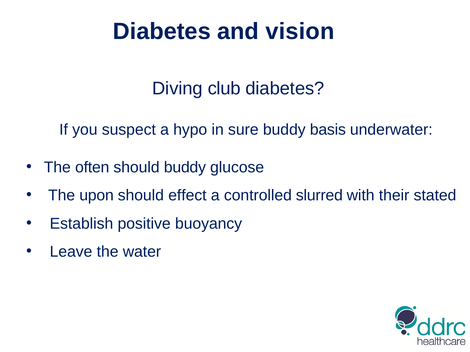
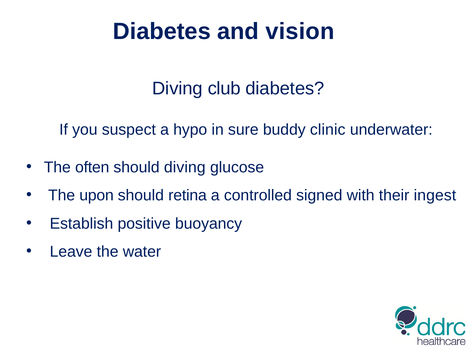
basis: basis -> clinic (328, 130)
should buddy: buddy -> diving (185, 167)
effect: effect -> retina (188, 196)
slurred: slurred -> signed (319, 196)
stated: stated -> ingest (435, 196)
